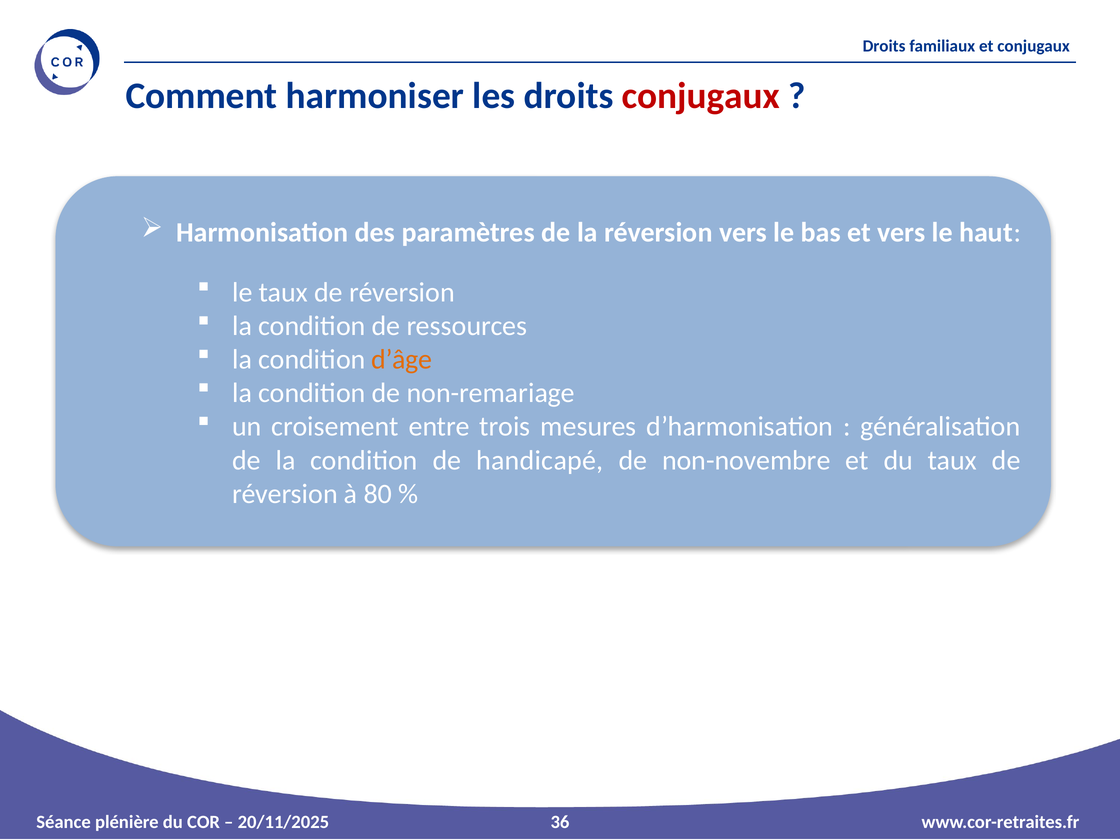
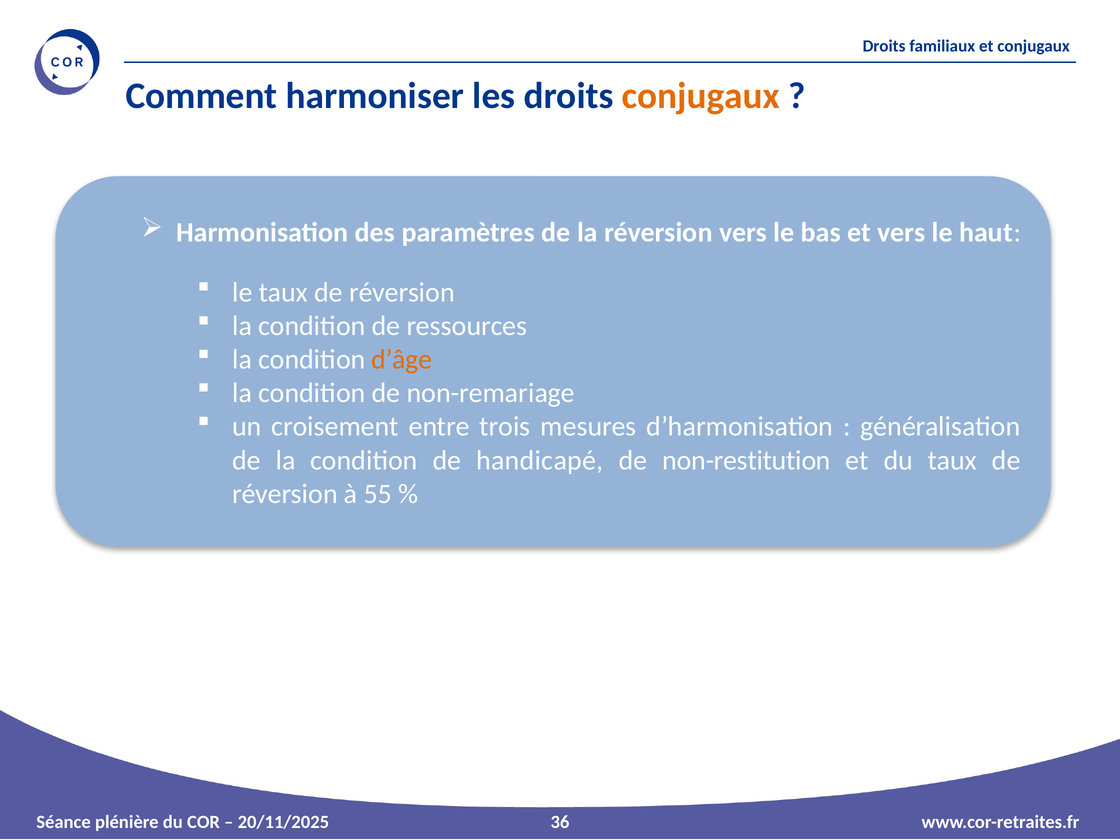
conjugaux colour: red -> orange (701, 96)
non-novembre: non-novembre -> non-restitution (746, 460)
80: 80 -> 55 (378, 494)
